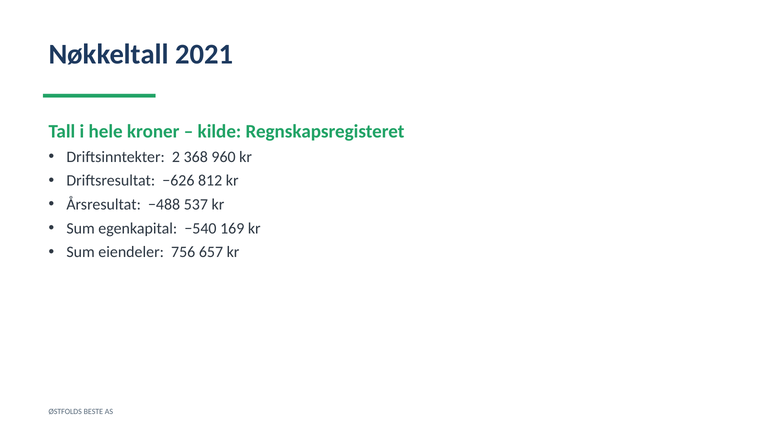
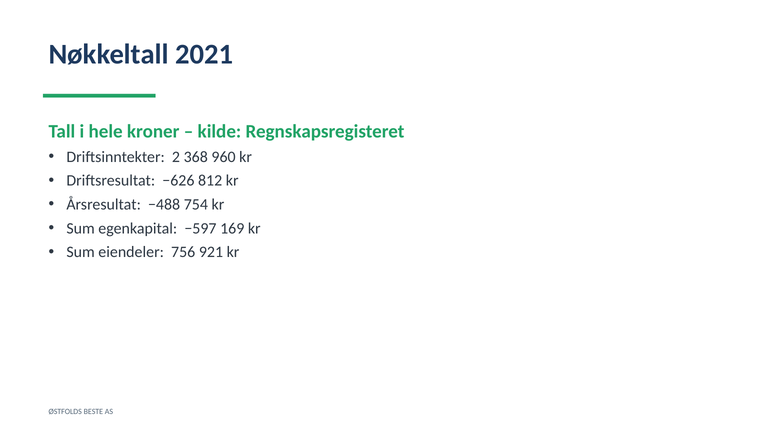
537: 537 -> 754 (196, 205)
−540: −540 -> −597 (200, 228)
657: 657 -> 921 (211, 252)
